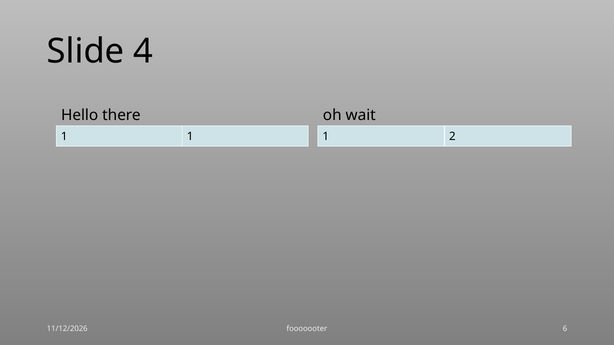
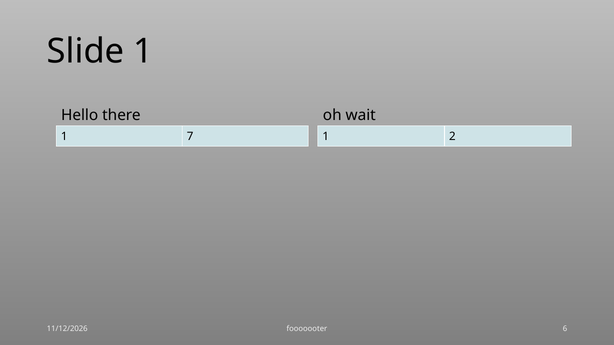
Slide 4: 4 -> 1 (143, 52)
1 1: 1 -> 7 (190, 137)
